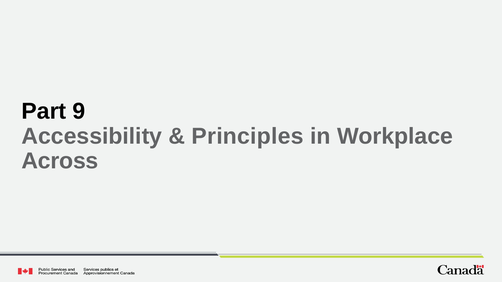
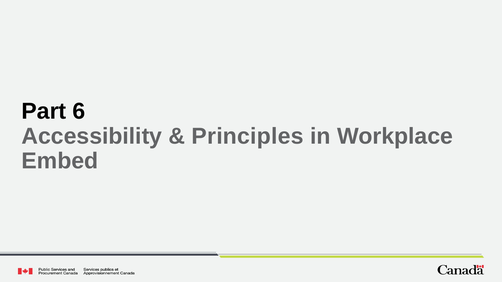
9: 9 -> 6 (79, 112)
Across: Across -> Embed (60, 161)
